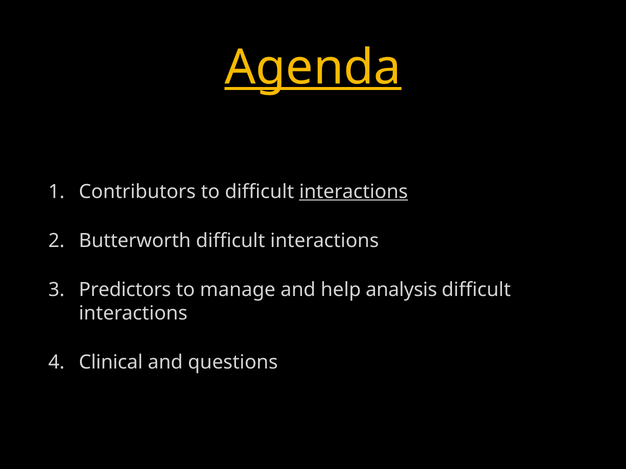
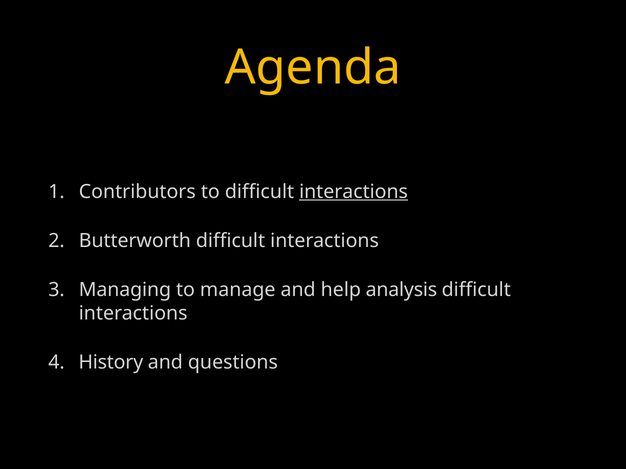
Agenda underline: present -> none (313, 68)
Predictors: Predictors -> Managing (125, 290)
Clinical: Clinical -> History (111, 363)
